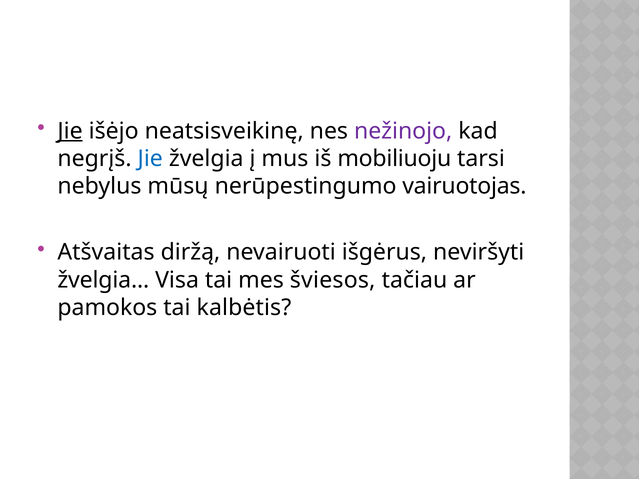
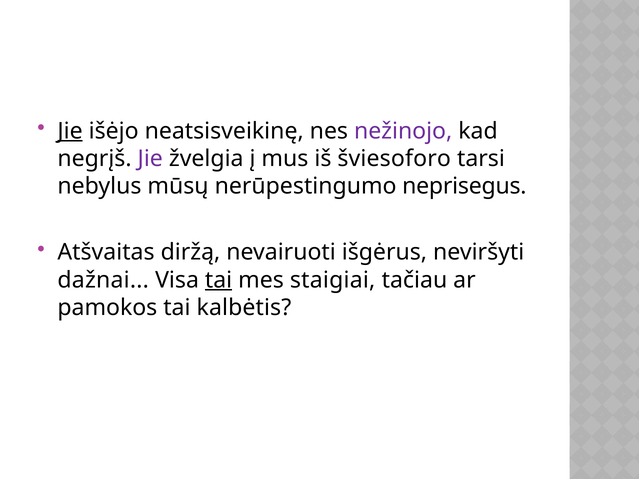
Jie colour: blue -> purple (150, 159)
mobiliuoju: mobiliuoju -> šviesoforo (394, 159)
vairuotojas: vairuotojas -> neprisegus (464, 186)
žvelgia: žvelgia -> dažnai (103, 280)
tai underline: none -> present (219, 280)
šviesos: šviesos -> staigiai (333, 280)
